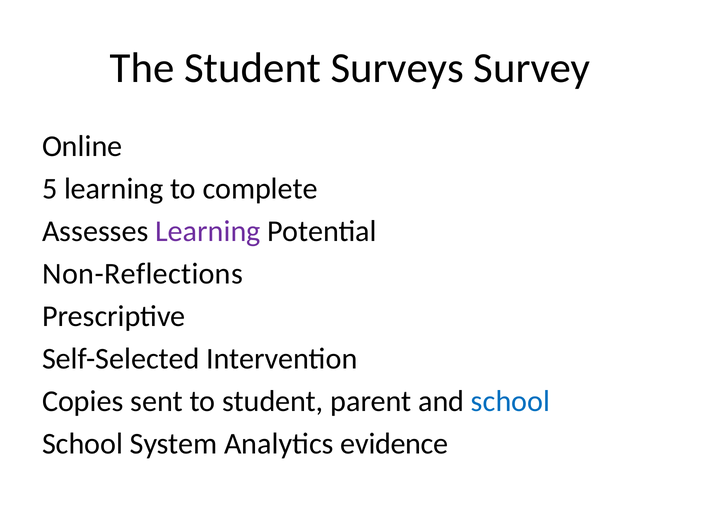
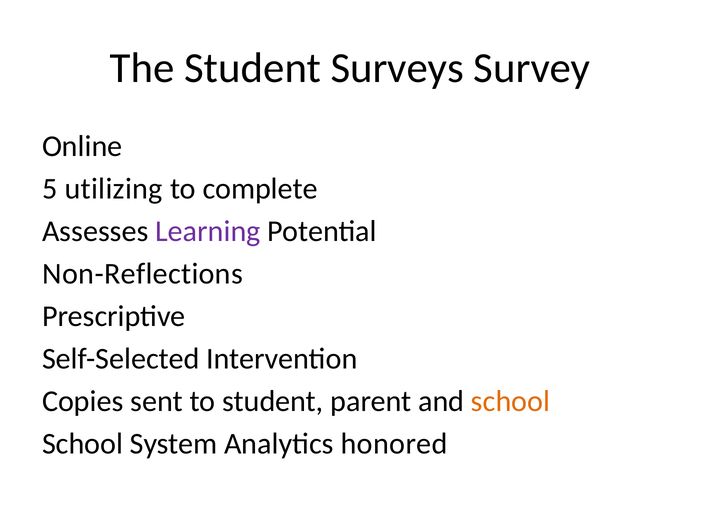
5 learning: learning -> utilizing (114, 189)
school colour: blue -> orange (511, 401)
evidence: evidence -> honored (394, 444)
